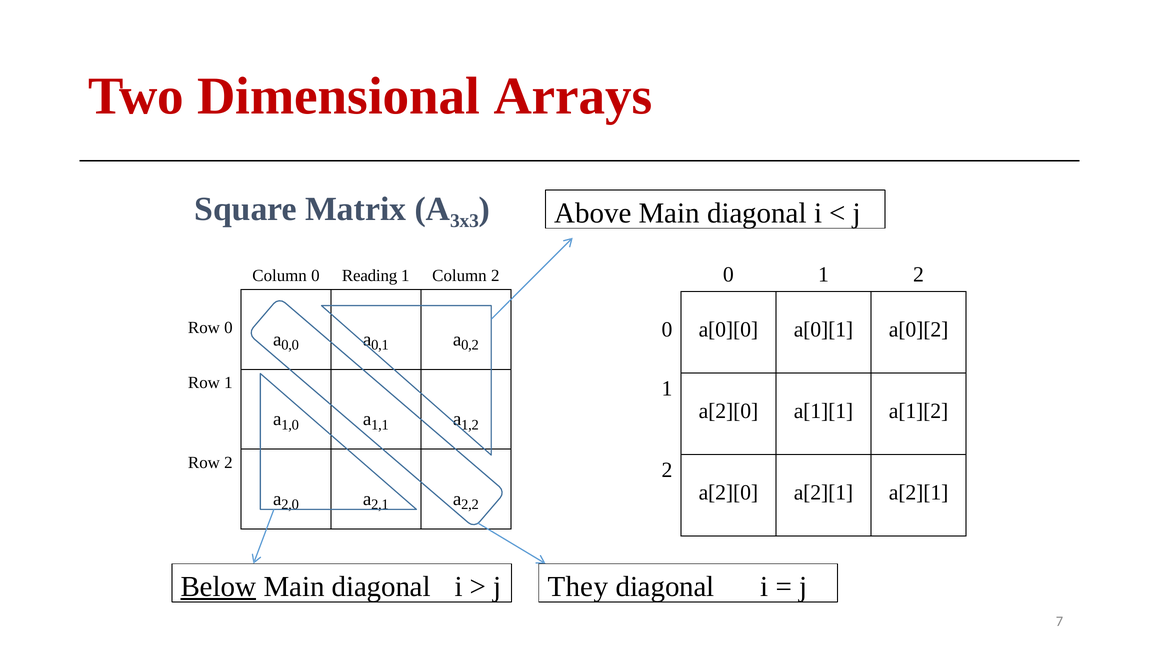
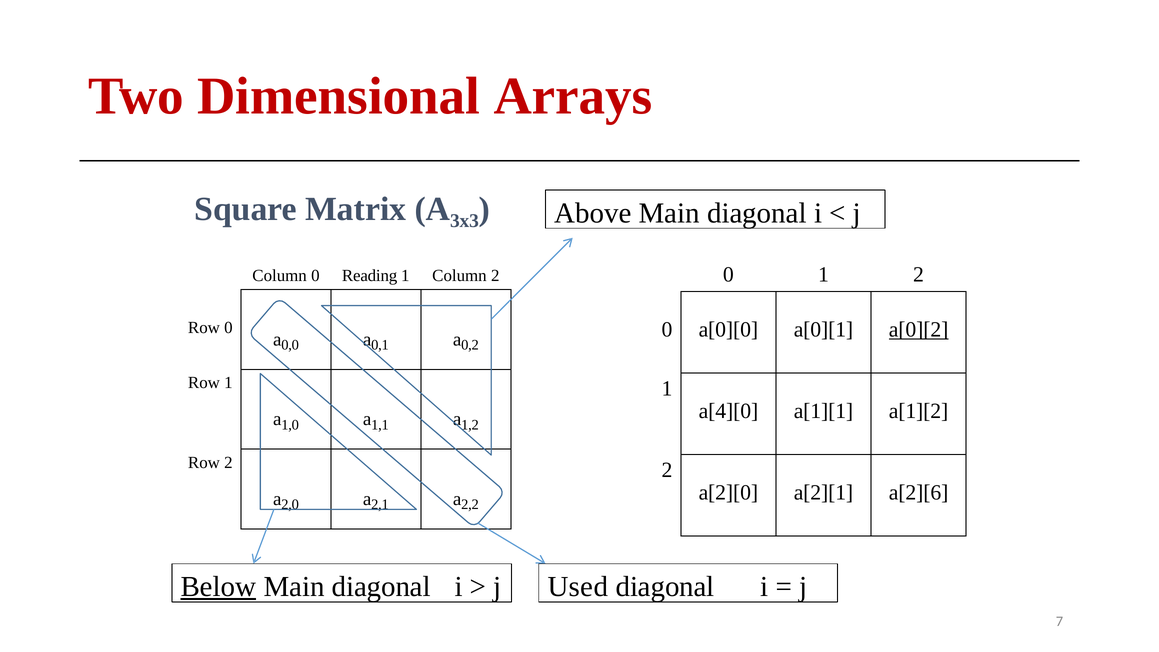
a[0][2 underline: none -> present (919, 330)
a[2][0: a[2][0 -> a[4][0 (728, 411)
a[2][1 a[2][1: a[2][1 -> a[2][6 (919, 493)
They: They -> Used (578, 587)
